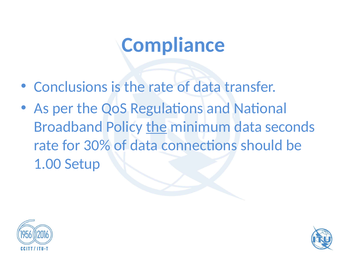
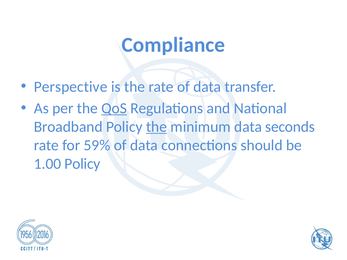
Conclusions: Conclusions -> Perspective (71, 87)
QoS underline: none -> present (114, 108)
30%: 30% -> 59% (97, 145)
1.00 Setup: Setup -> Policy (82, 164)
